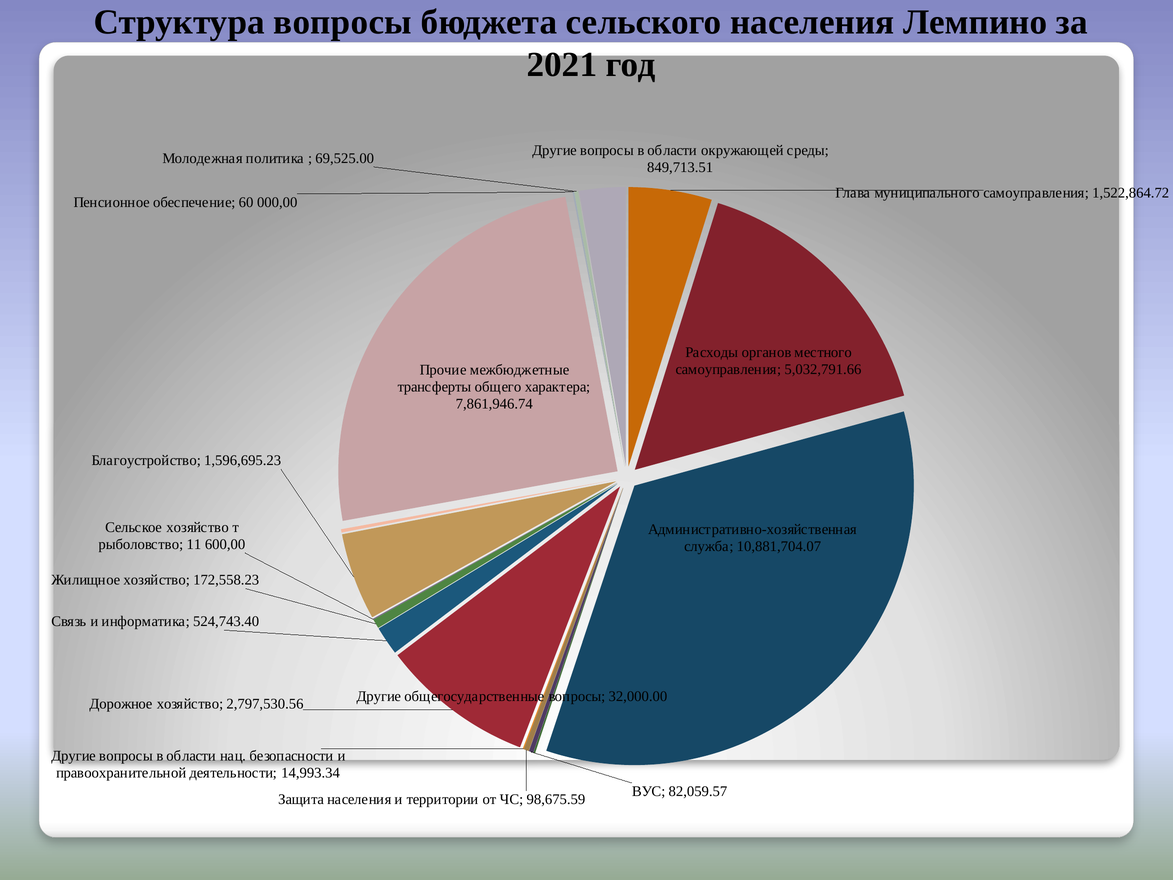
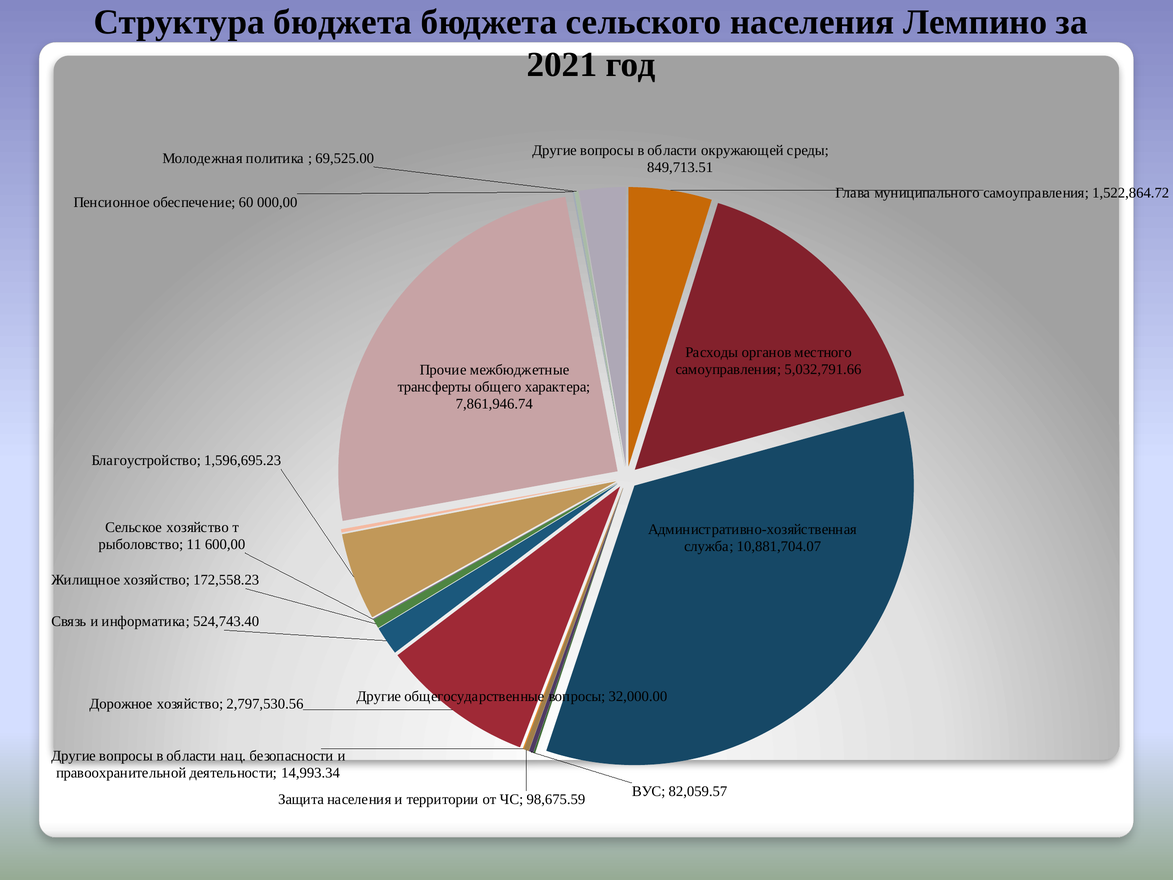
Структура вопросы: вопросы -> бюджета (343, 22)
